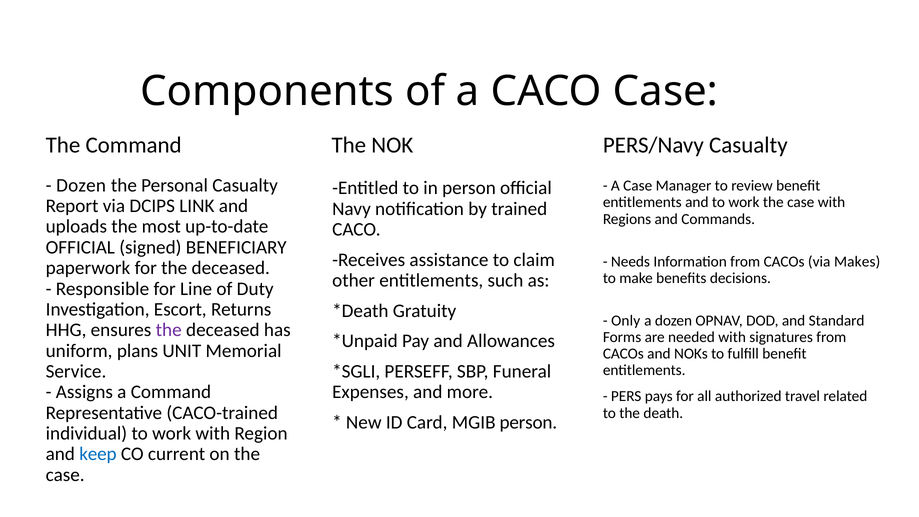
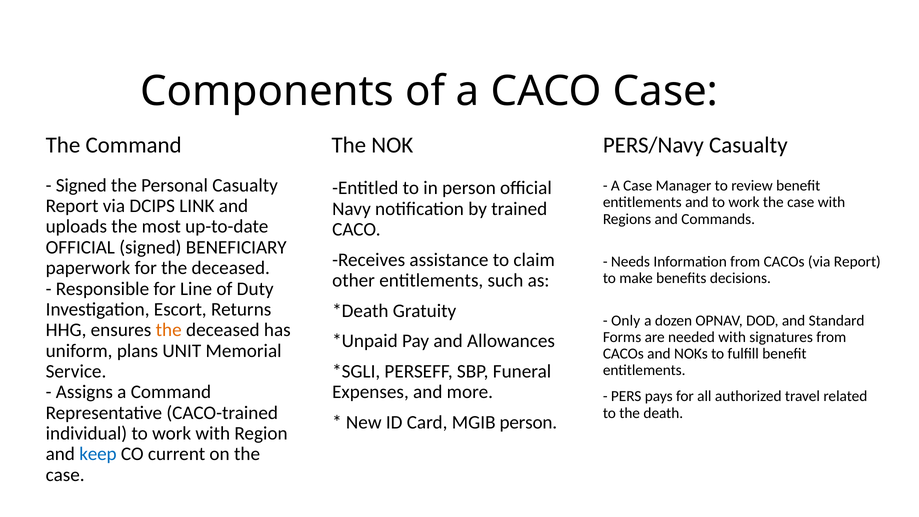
Dozen: Dozen -> Signed (81, 185)
via Makes: Makes -> Report (857, 262)
the colour: purple -> orange (169, 330)
